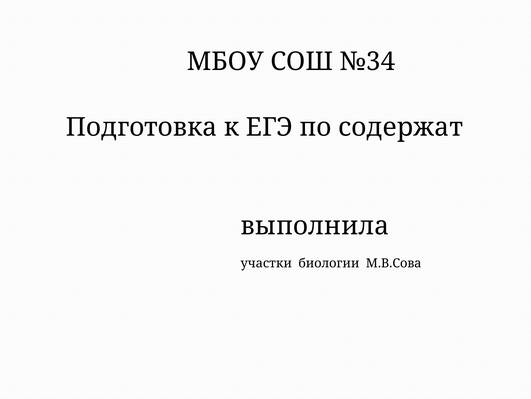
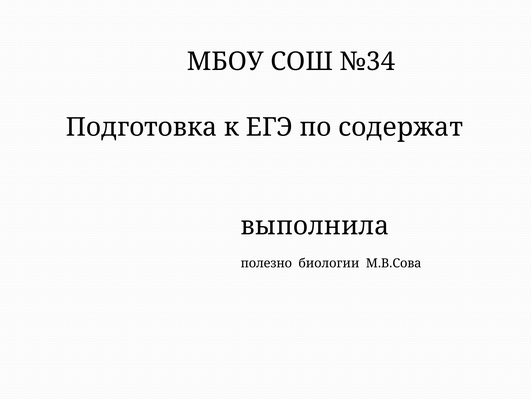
участки: участки -> полезно (266, 263)
